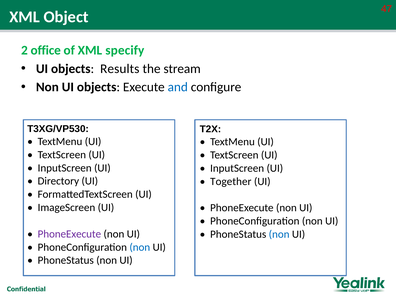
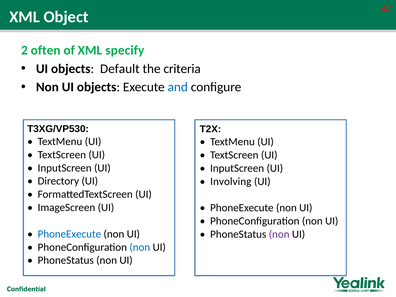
office: office -> often (46, 50)
Results: Results -> Default (120, 69)
stream: stream -> criteria (182, 69)
Together: Together -> Involving (231, 181)
PhoneExecute colour: purple -> blue (69, 234)
non colour: blue -> purple (279, 234)
